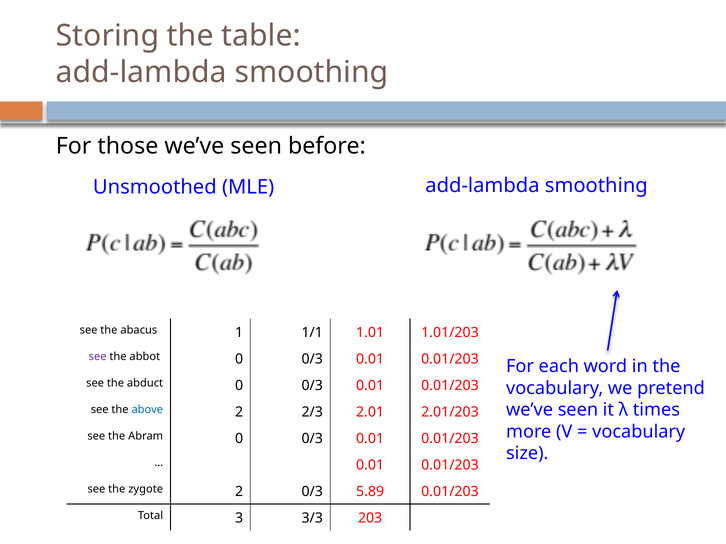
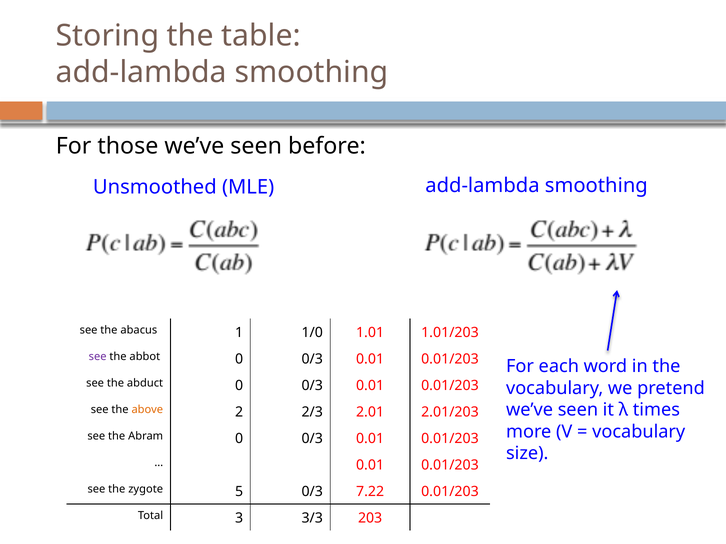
1/1: 1/1 -> 1/0 (312, 333)
above colour: blue -> orange (147, 410)
zygote 2: 2 -> 5 (239, 492)
5.89: 5.89 -> 7.22 (370, 492)
